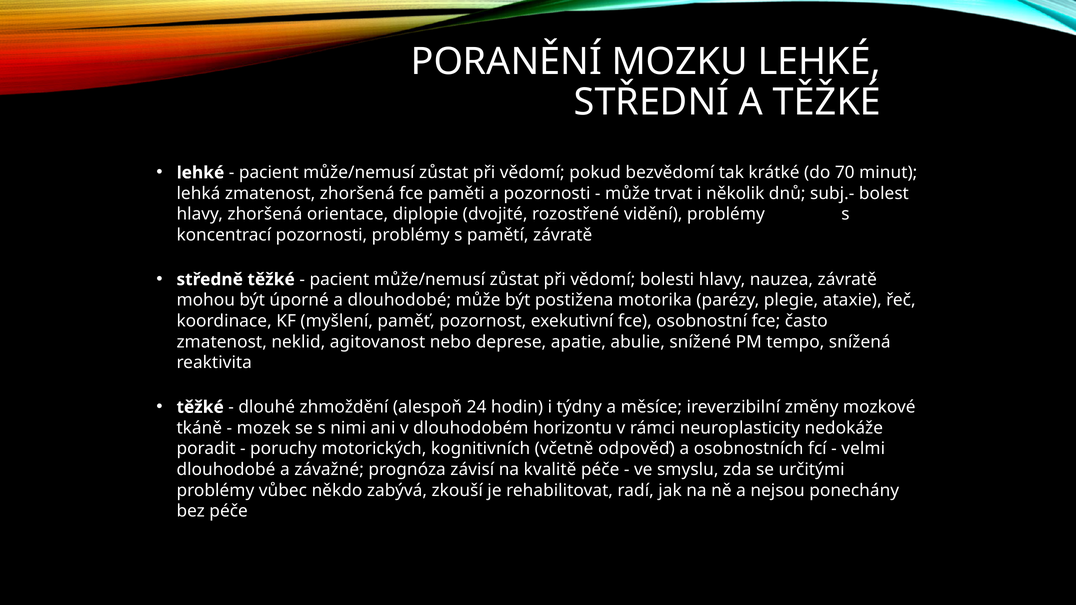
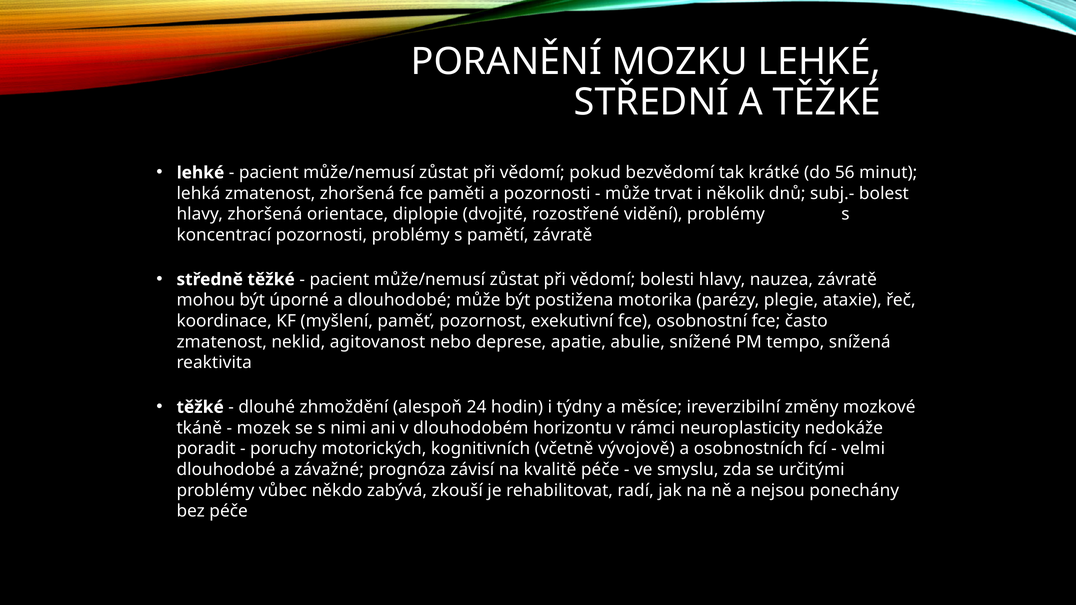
70: 70 -> 56 (845, 173)
odpověď: odpověď -> vývojově (636, 449)
